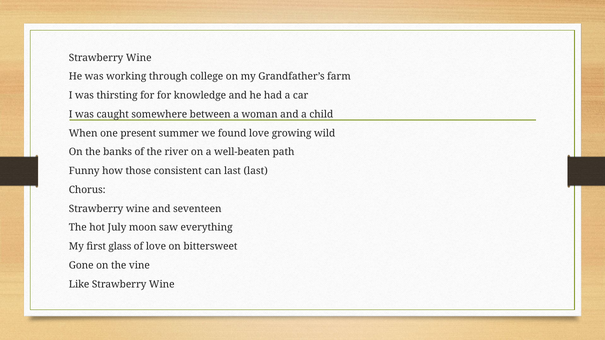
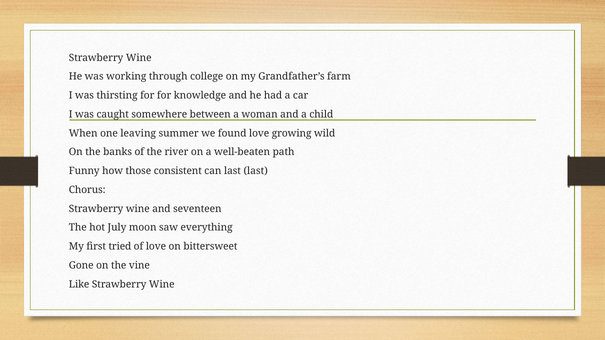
present: present -> leaving (138, 133)
glass: glass -> tried (120, 247)
